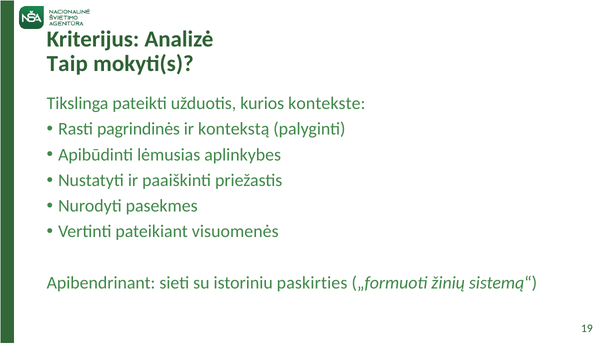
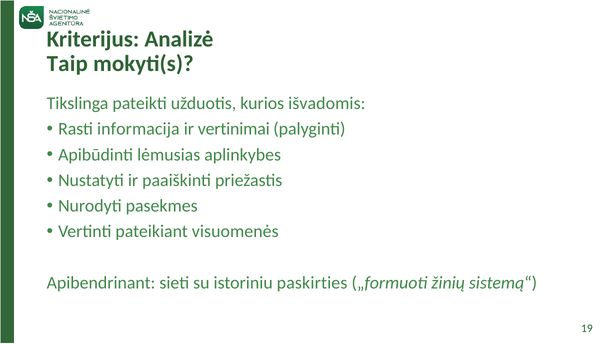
kontekste: kontekste -> išvadomis (327, 103)
pagrindinės: pagrindinės -> informacija (138, 129)
kontekstą: kontekstą -> vertinimai (234, 129)
